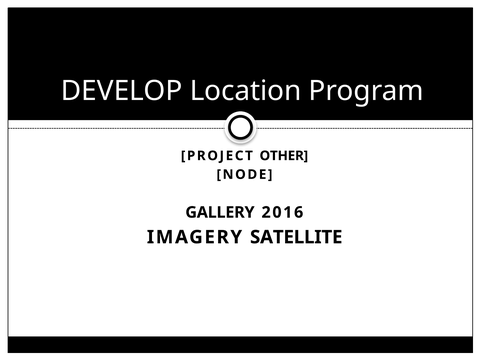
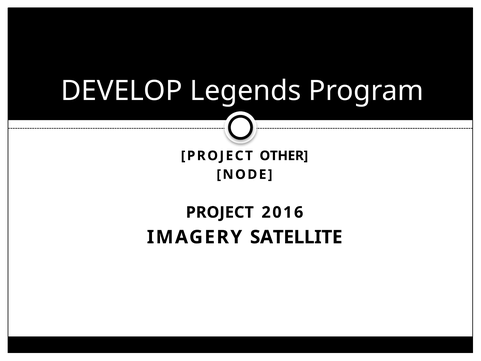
Location: Location -> Legends (246, 91)
GALLERY: GALLERY -> PROJECT (220, 212)
